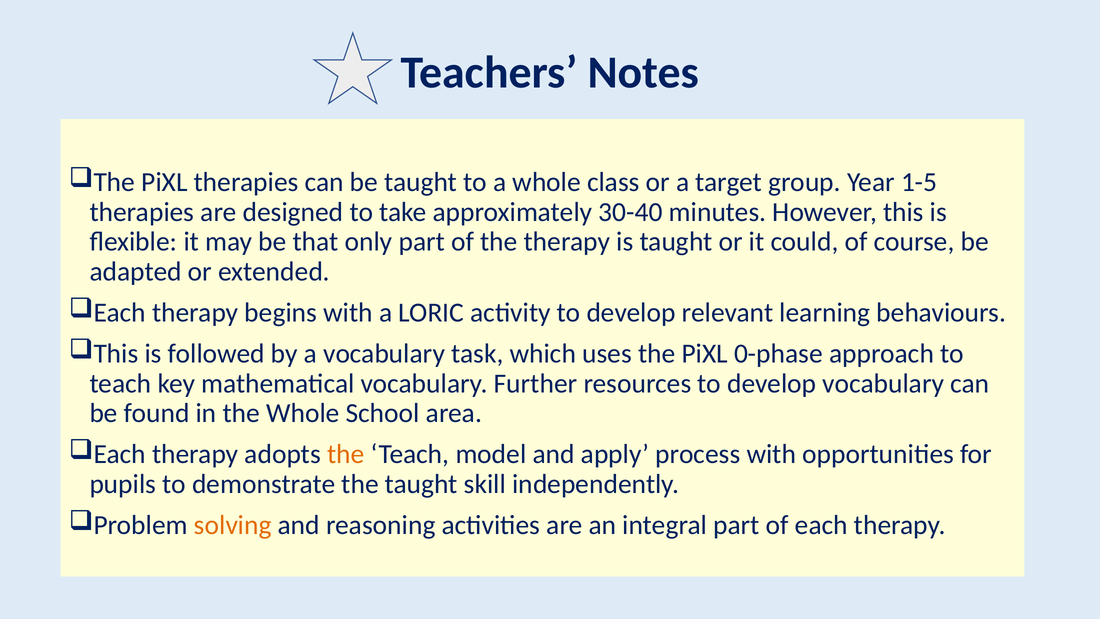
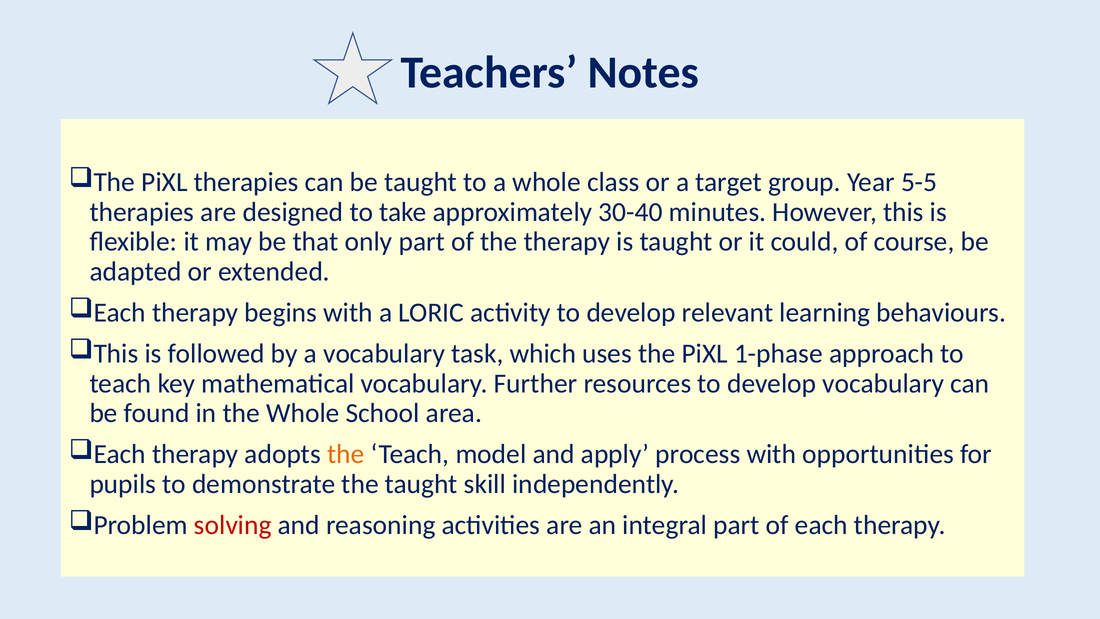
1-5: 1-5 -> 5-5 (919, 182)
0-phase: 0-phase -> 1-phase (778, 354)
solving colour: orange -> red (233, 525)
